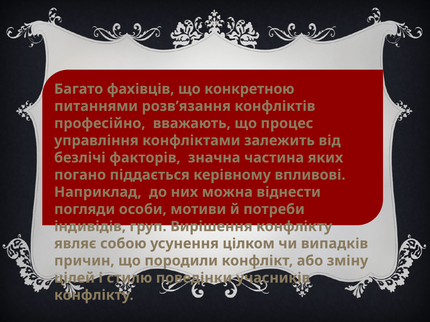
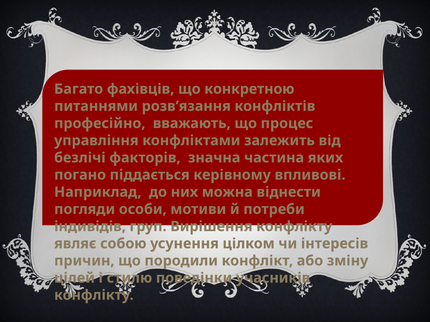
випадків: випадків -> інтересів (335, 244)
